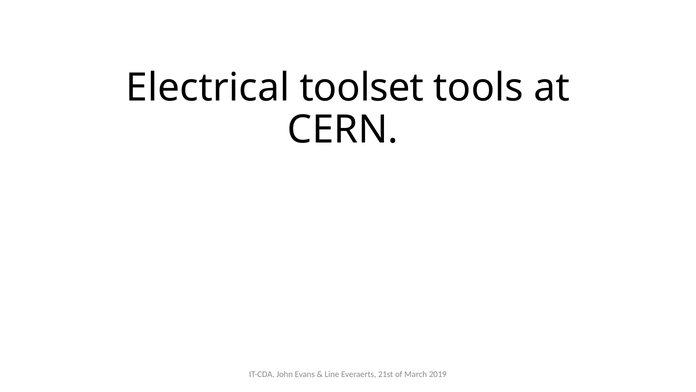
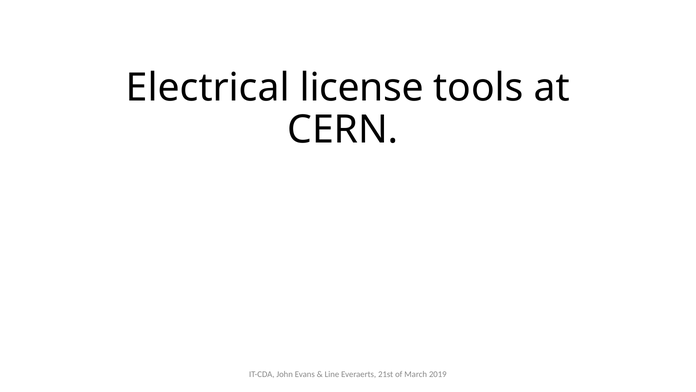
toolset: toolset -> license (362, 88)
